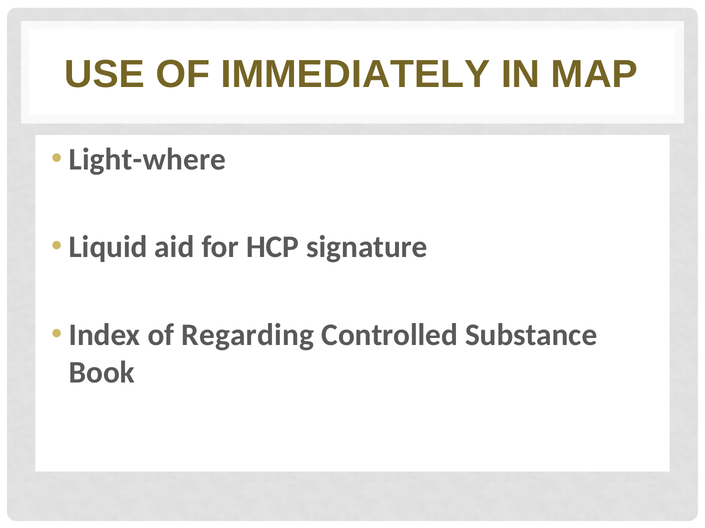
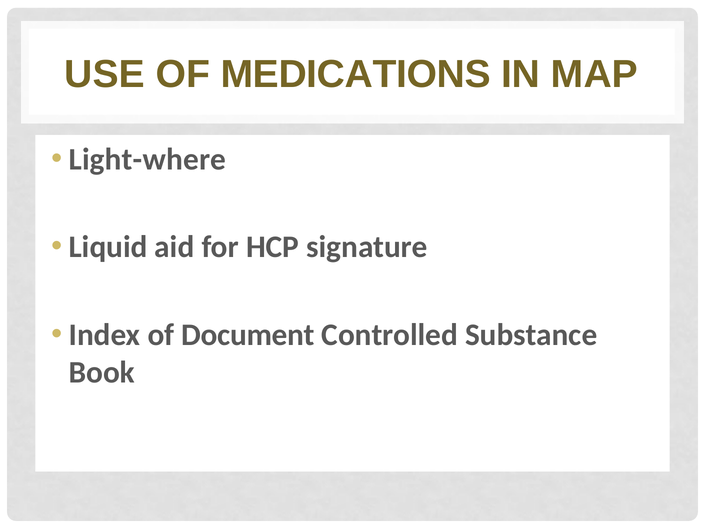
IMMEDIATELY: IMMEDIATELY -> MEDICATIONS (356, 74)
Regarding: Regarding -> Document (248, 335)
